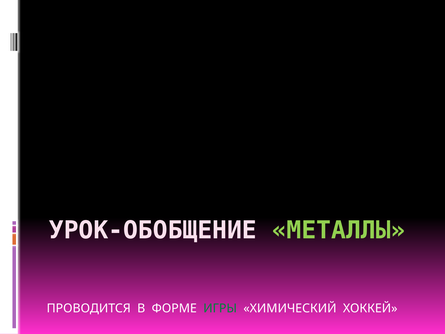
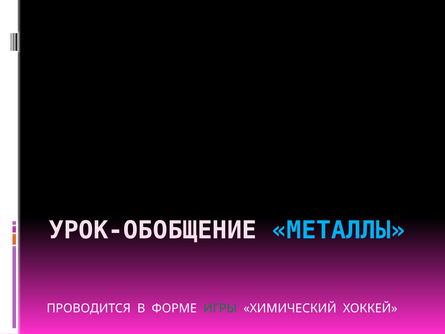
МЕТАЛЛЫ colour: light green -> light blue (339, 230)
